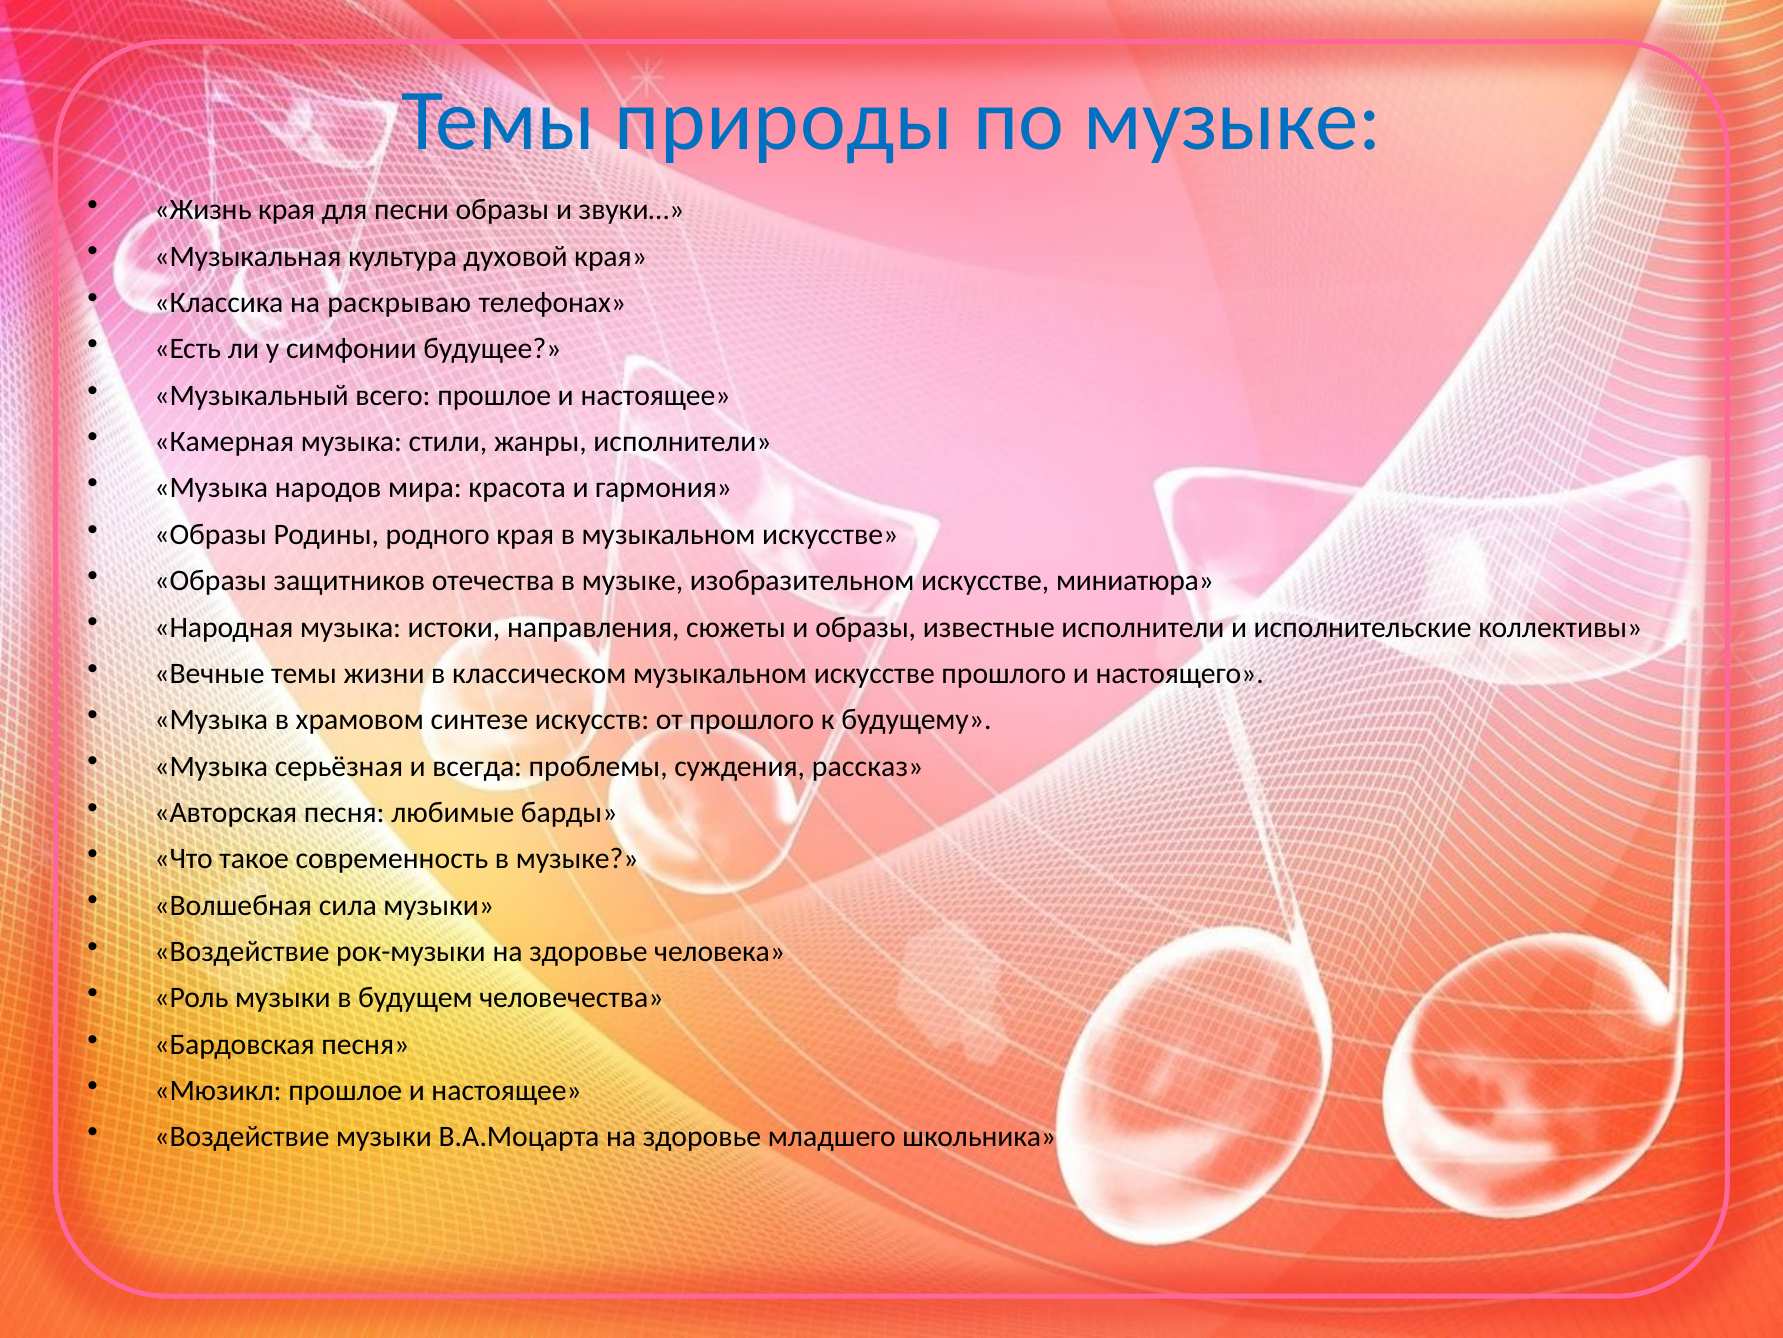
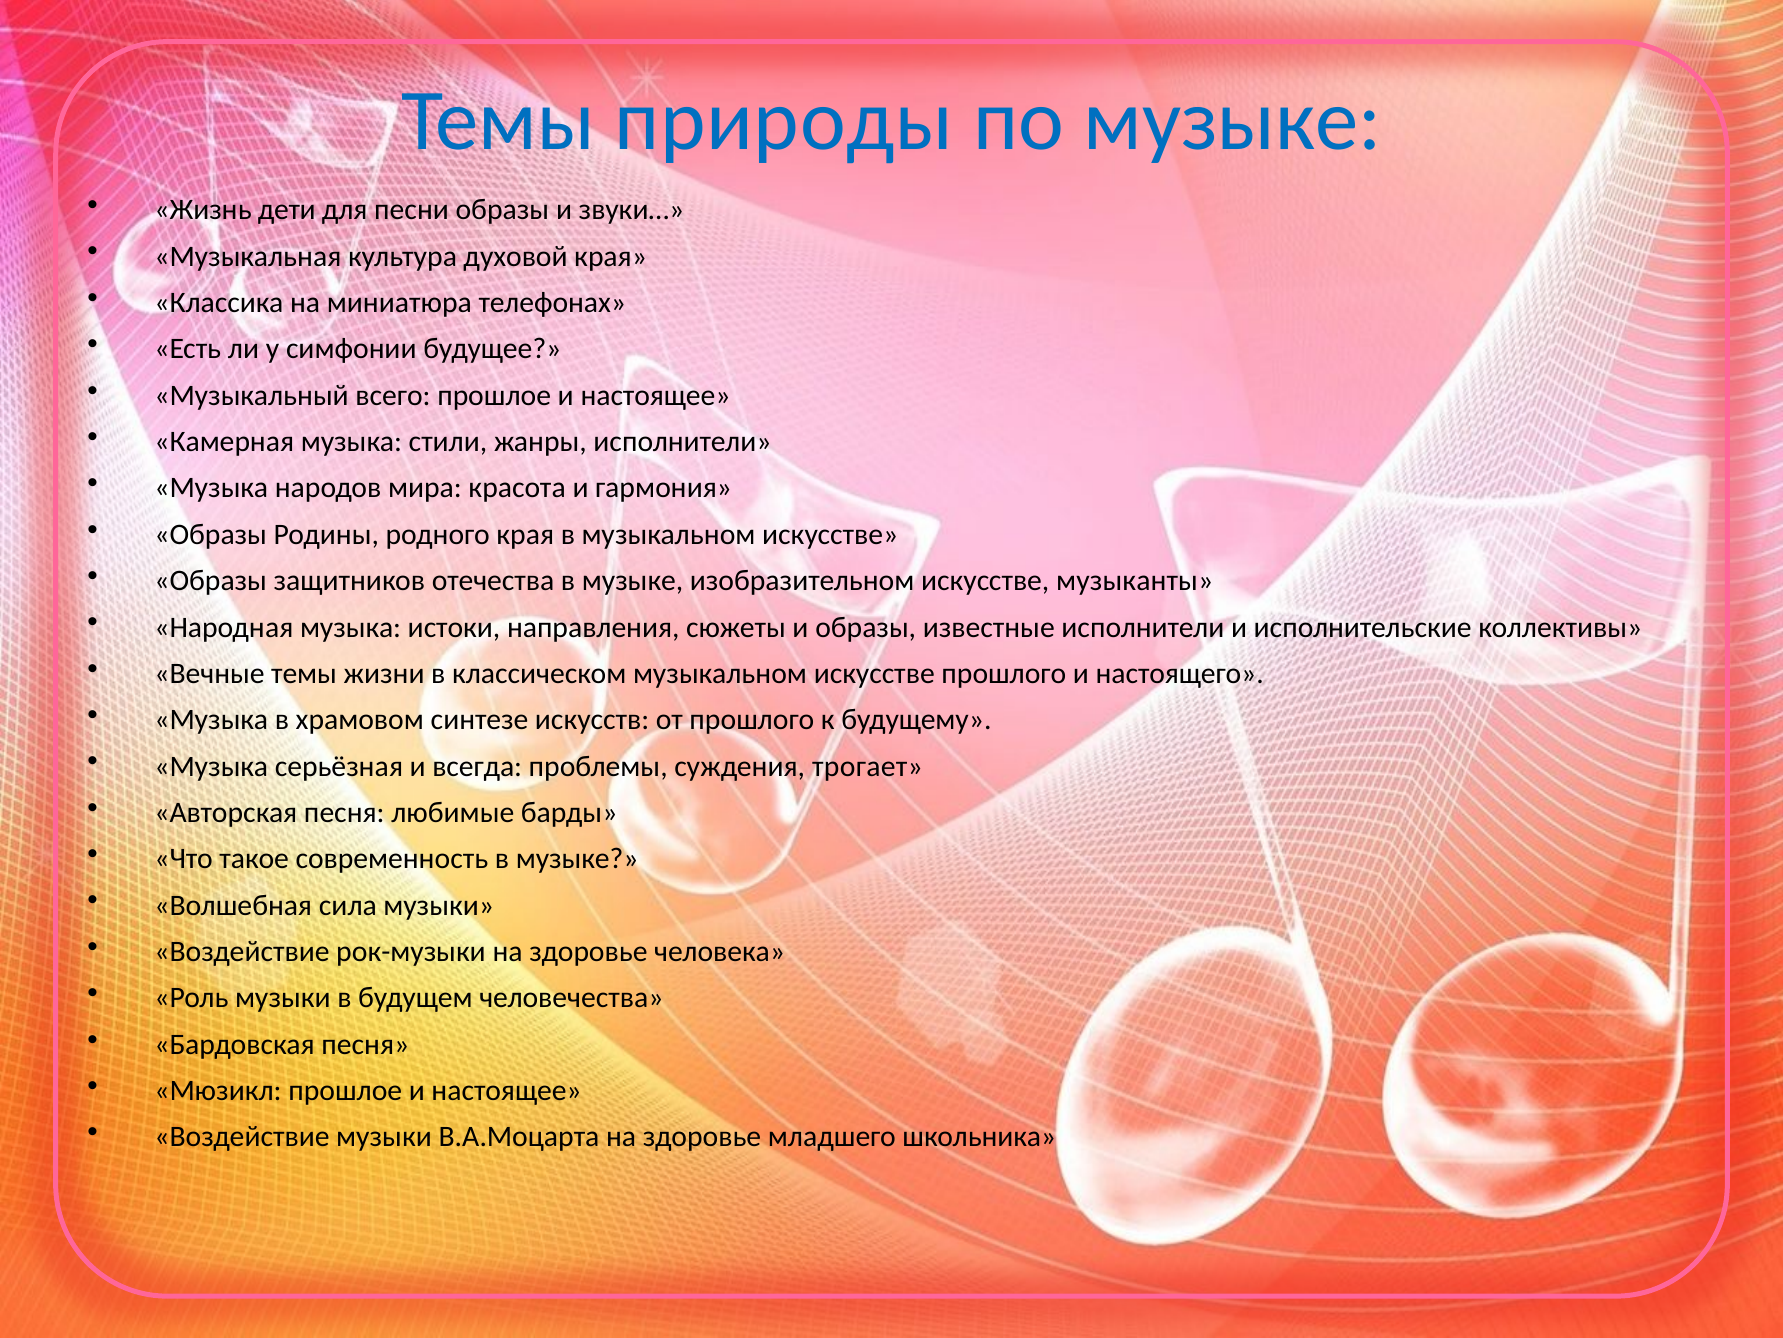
Жизнь края: края -> дети (287, 210)
раскрываю: раскрываю -> миниатюра (399, 303)
миниатюра: миниатюра -> музыканты (1135, 581)
рассказ: рассказ -> трогает (868, 766)
